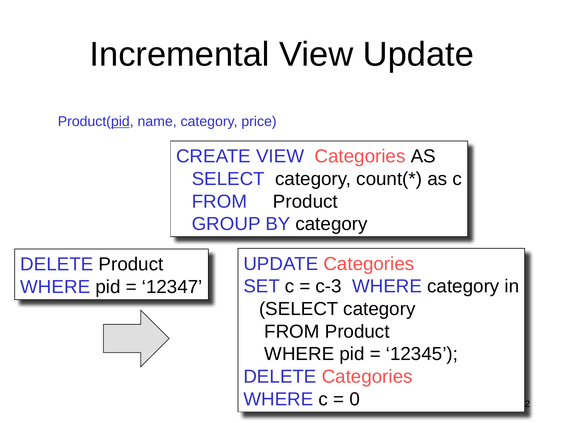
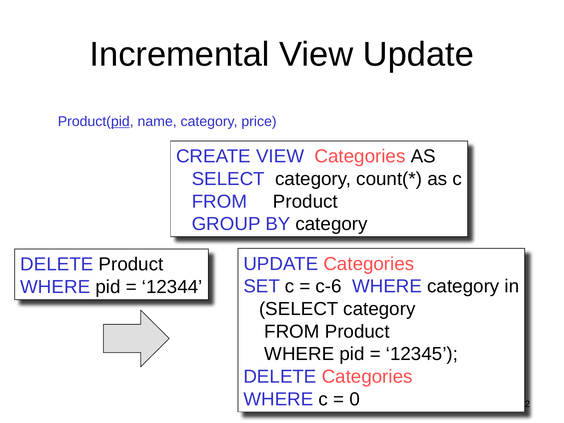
c-3: c-3 -> c-6 (329, 286)
12347: 12347 -> 12344 (172, 287)
